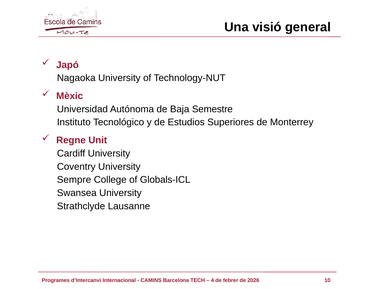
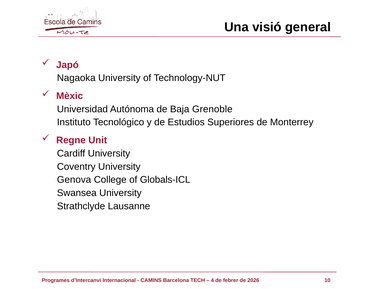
Semestre: Semestre -> Grenoble (212, 109)
Sempre: Sempre -> Genova (74, 180)
